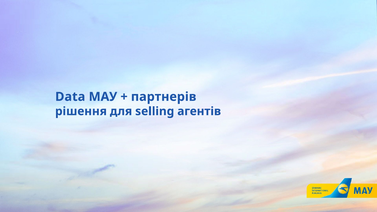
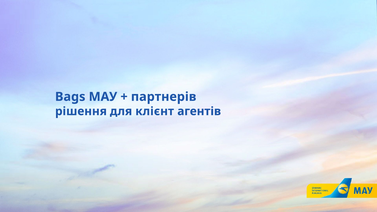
Data: Data -> Bags (70, 97)
selling: selling -> клієнт (155, 111)
